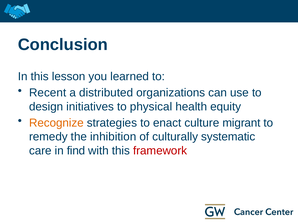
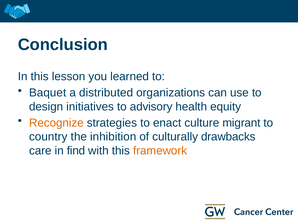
Recent: Recent -> Baquet (48, 92)
physical: physical -> advisory (151, 106)
remedy: remedy -> country (48, 136)
systematic: systematic -> drawbacks (228, 136)
framework colour: red -> orange (160, 150)
